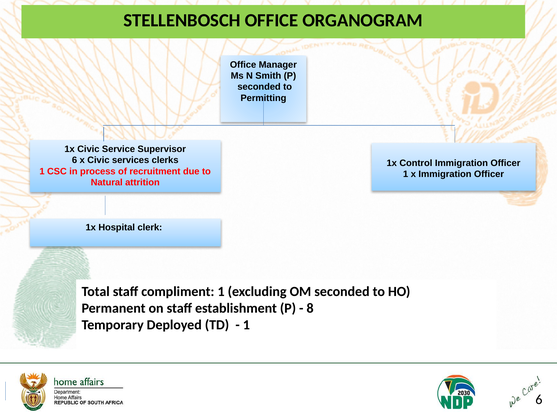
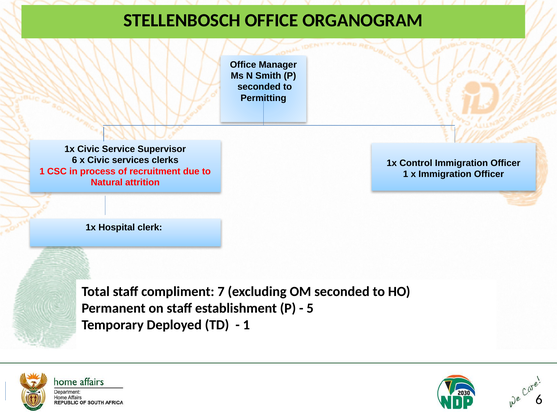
compliment 1: 1 -> 7 (221, 291)
8: 8 -> 5 (310, 308)
